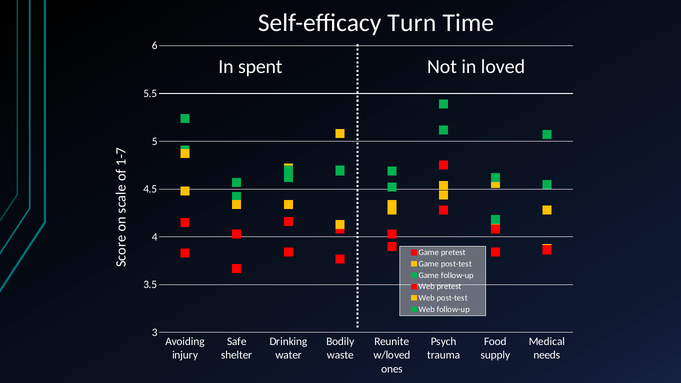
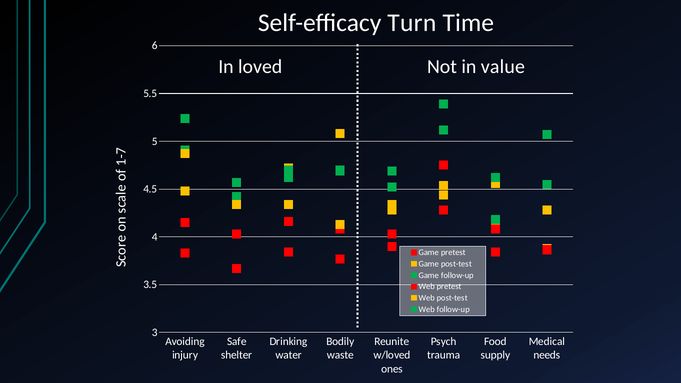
spent: spent -> loved (260, 67)
loved: loved -> value (503, 67)
